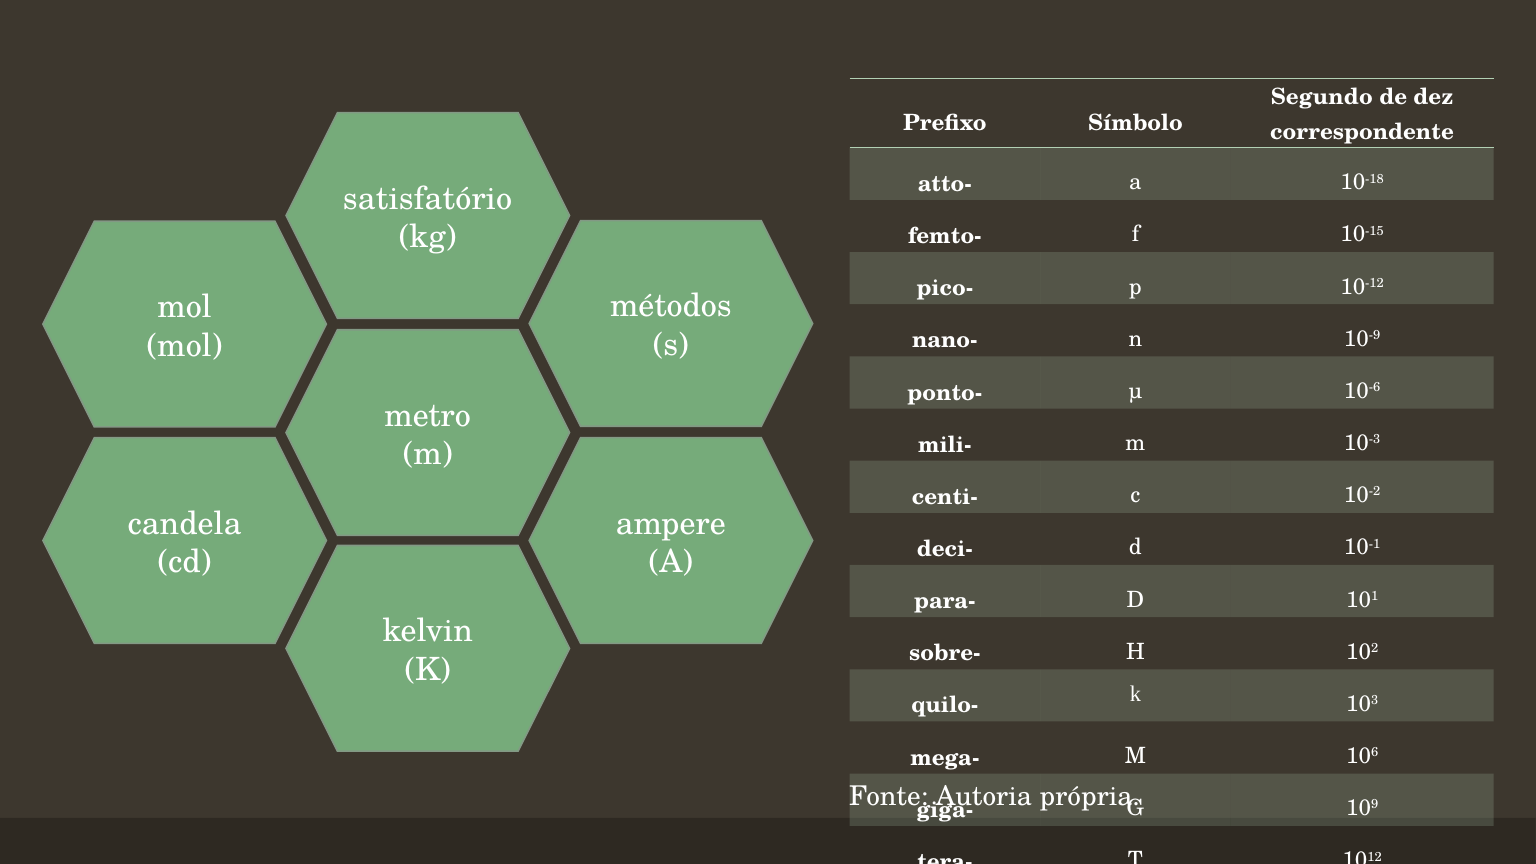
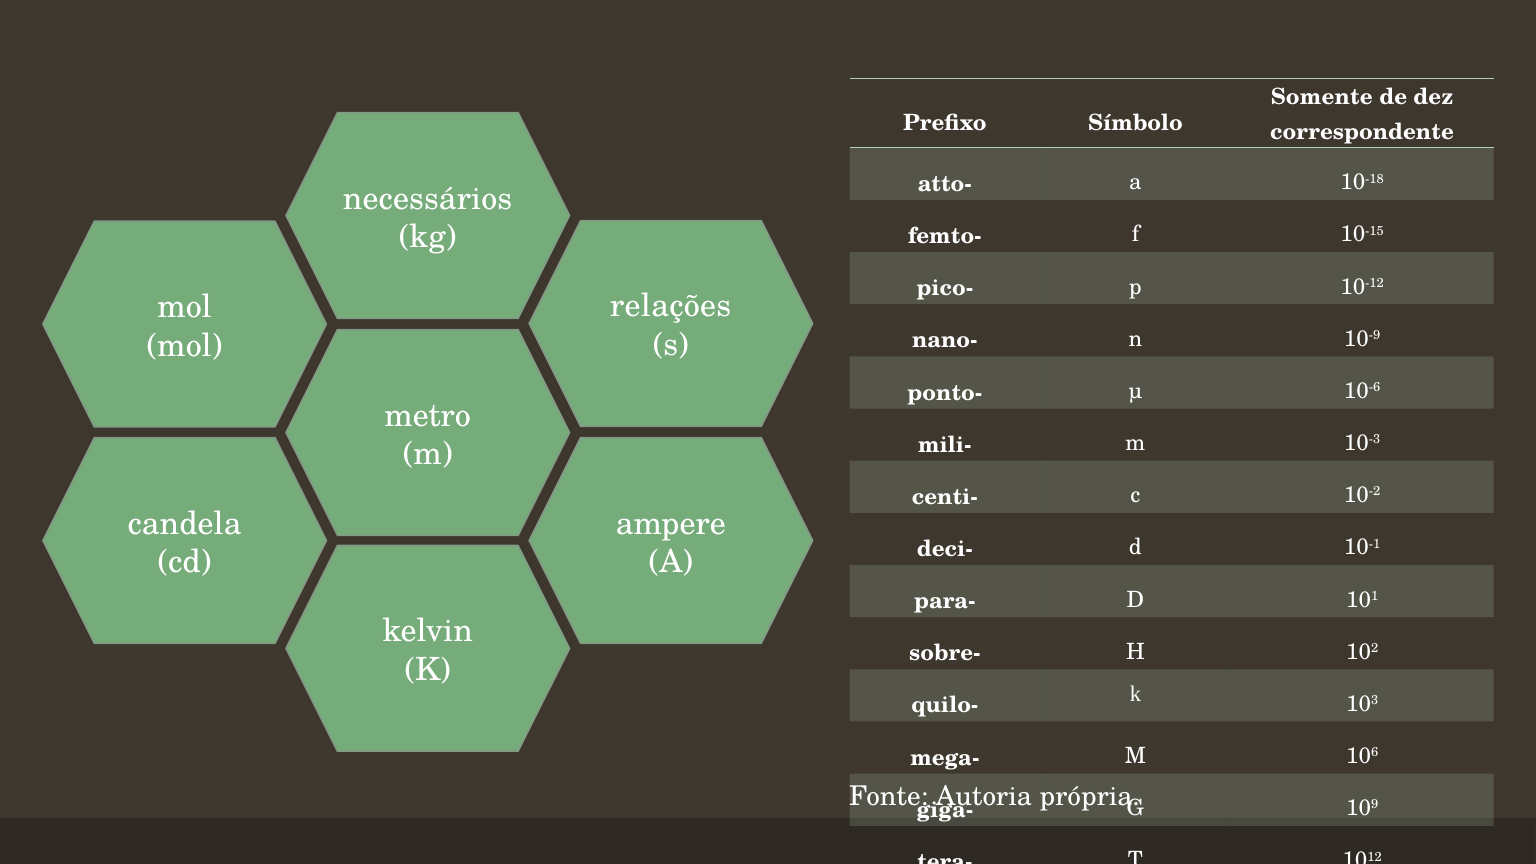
Segundo: Segundo -> Somente (1322, 97)
satisfatório: satisfatório -> necessários (428, 199)
métodos: métodos -> relações (671, 306)
